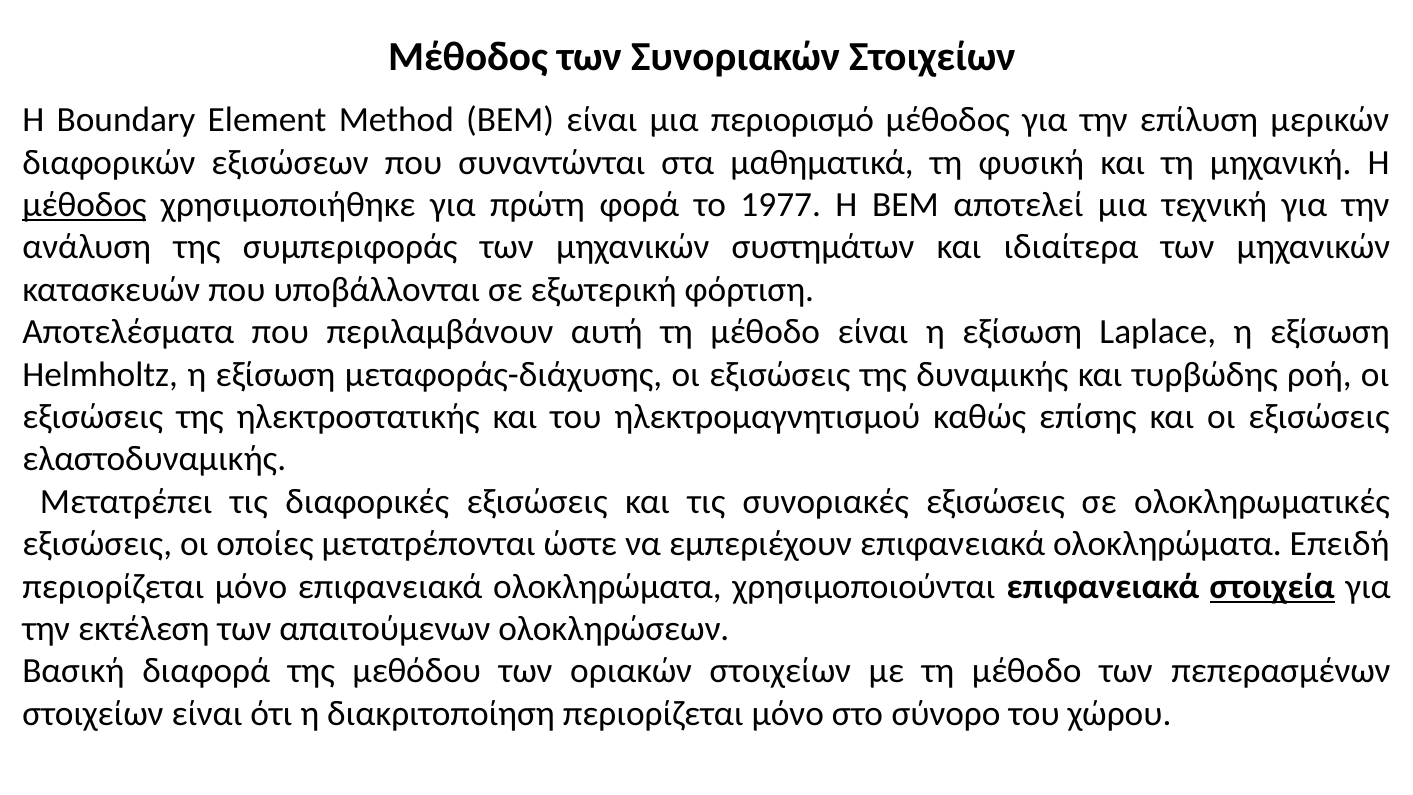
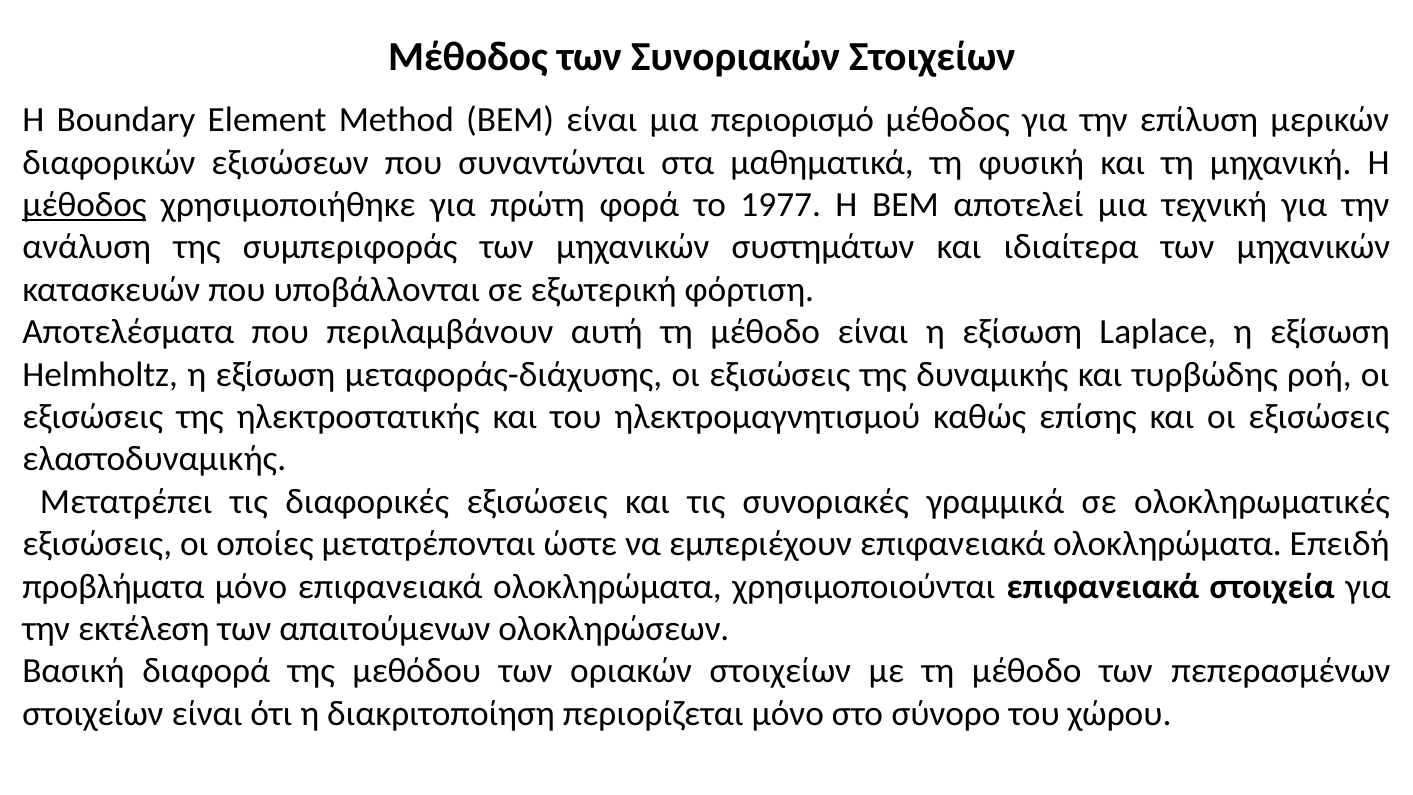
συνοριακές εξισώσεις: εξισώσεις -> γραμμικά (995, 502)
περιορίζεται: περιορίζεται -> προβλήματα (113, 586)
στοιχεία underline: present -> none (1272, 586)
